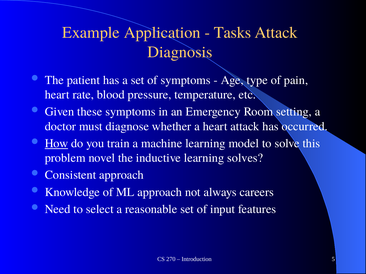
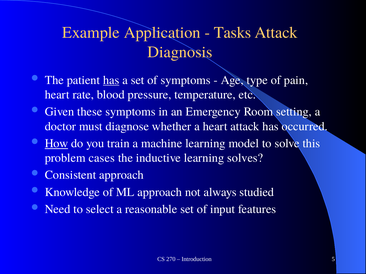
has underline: none -> present (111, 80)
novel: novel -> cases (102, 158)
careers: careers -> studied (257, 192)
